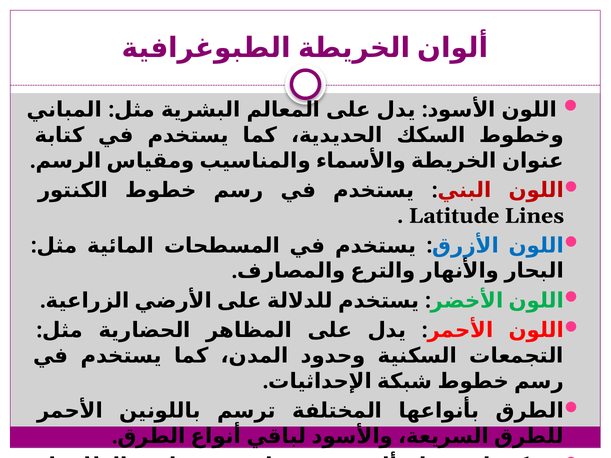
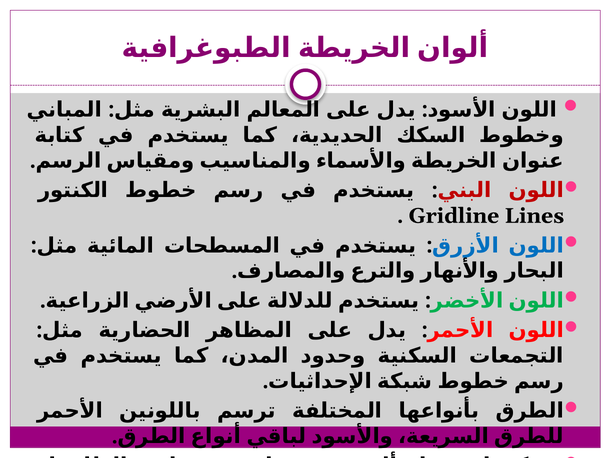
Latitude: Latitude -> Gridline (454, 216)
